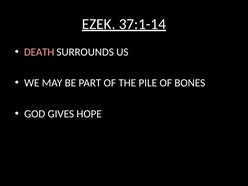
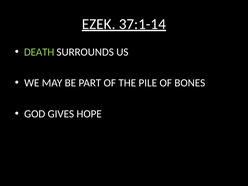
DEATH colour: pink -> light green (39, 52)
